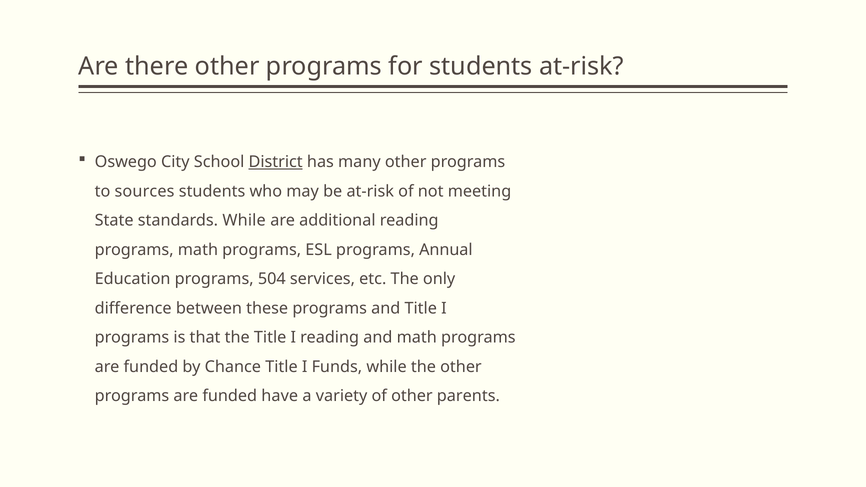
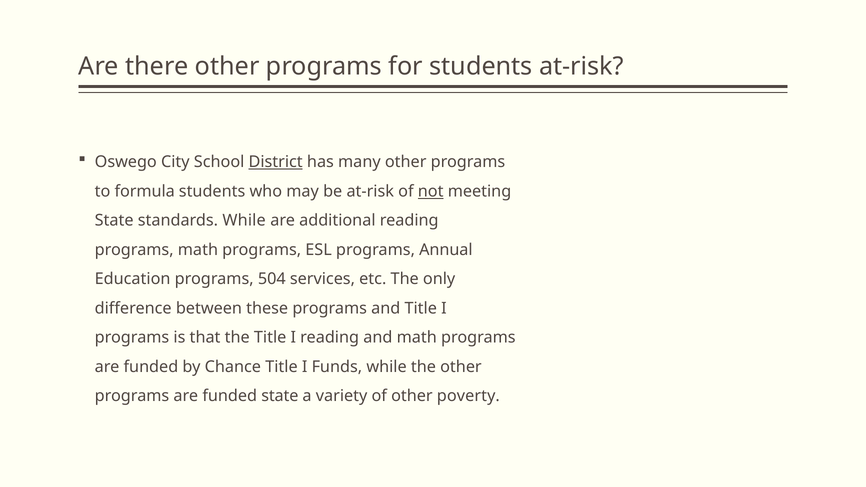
sources: sources -> formula (145, 191)
not underline: none -> present (431, 191)
funded have: have -> state (280, 396)
parents: parents -> poverty (468, 396)
